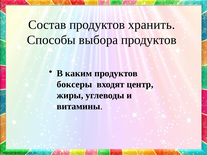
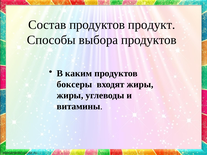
хранить: хранить -> продукт (152, 25)
входят центр: центр -> жиры (140, 85)
